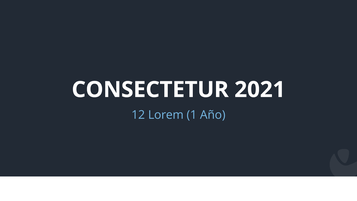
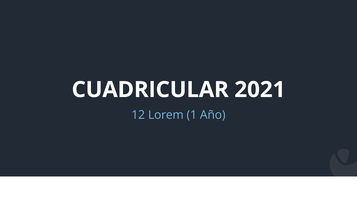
CONSECTETUR: CONSECTETUR -> CUADRICULAR (150, 90)
